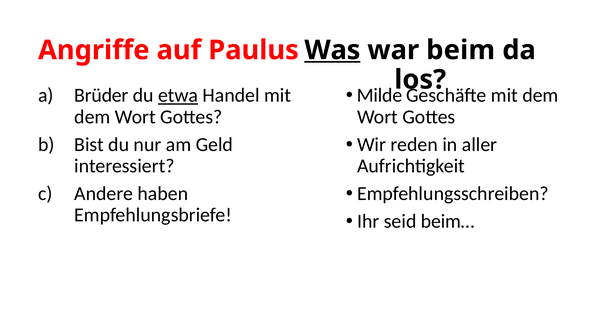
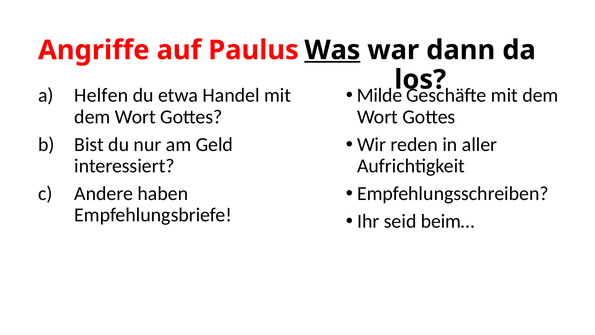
beim: beim -> dann (461, 50)
Brüder: Brüder -> Helfen (101, 95)
etwa underline: present -> none (178, 95)
